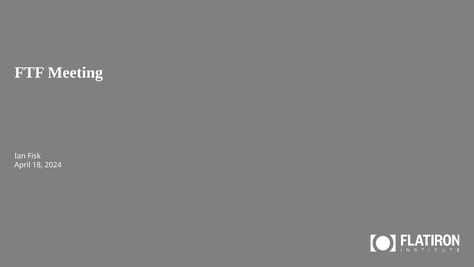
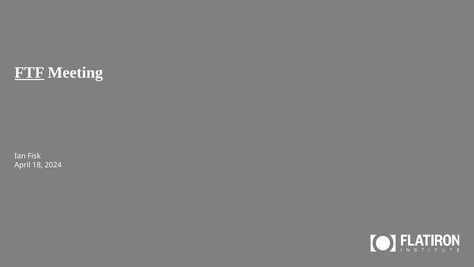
FTF underline: none -> present (29, 73)
